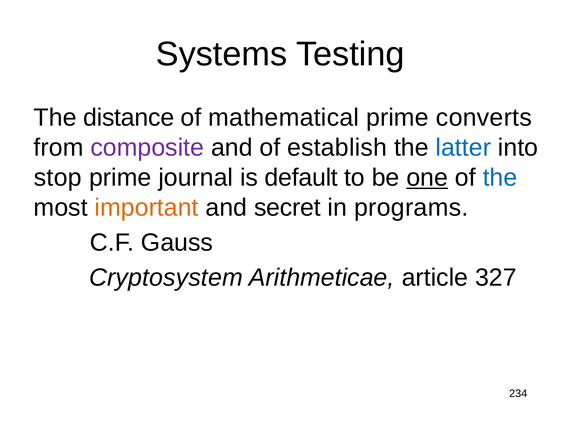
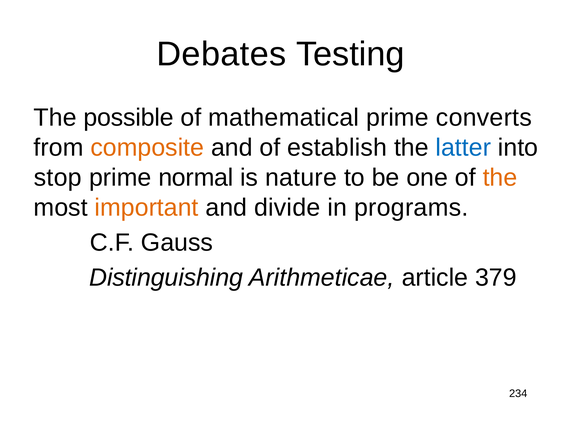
Systems: Systems -> Debates (221, 54)
distance: distance -> possible (129, 118)
composite colour: purple -> orange (147, 148)
journal: journal -> normal (196, 178)
default: default -> nature (301, 178)
one underline: present -> none (427, 178)
the colour: blue -> orange (500, 178)
secret: secret -> divide (287, 207)
Cryptosystem: Cryptosystem -> Distinguishing (166, 277)
327: 327 -> 379 (496, 277)
